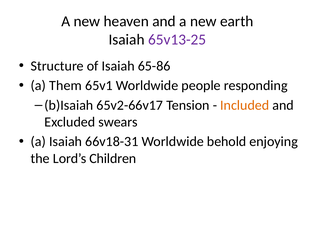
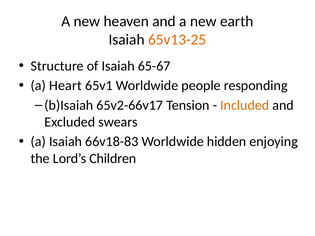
65v13-25 colour: purple -> orange (177, 40)
65-86: 65-86 -> 65-67 (154, 66)
Them: Them -> Heart (65, 86)
66v18-31: 66v18-31 -> 66v18-83 (112, 142)
behold: behold -> hidden (227, 142)
